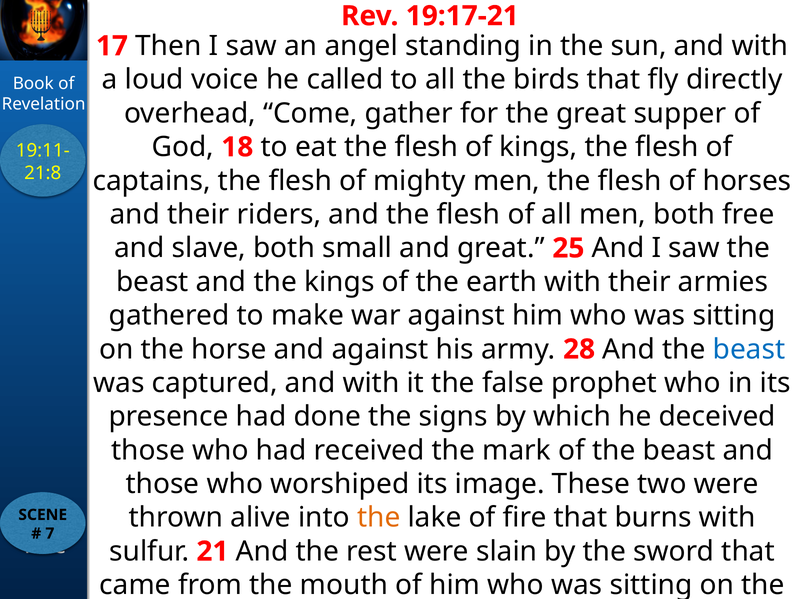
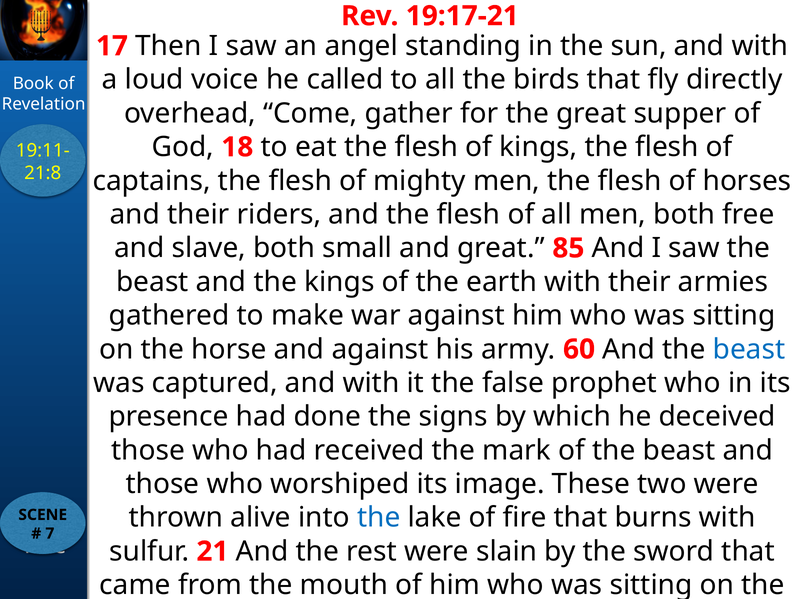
25: 25 -> 85 (568, 248)
28: 28 -> 60 (579, 349)
the colour: orange -> blue (379, 518)
